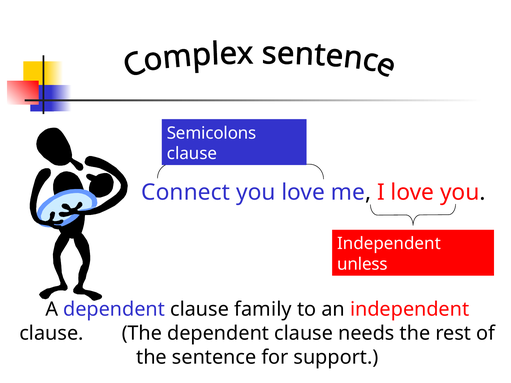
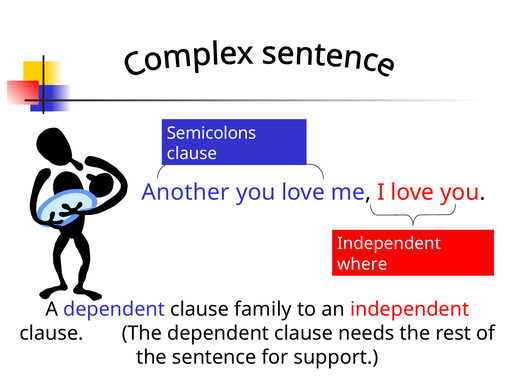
Connect: Connect -> Another (186, 192)
unless: unless -> where (362, 264)
